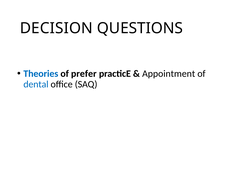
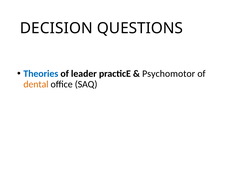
prefer: prefer -> leader (84, 73)
Appointment: Appointment -> Psychomotor (169, 73)
dental colour: blue -> orange (36, 84)
